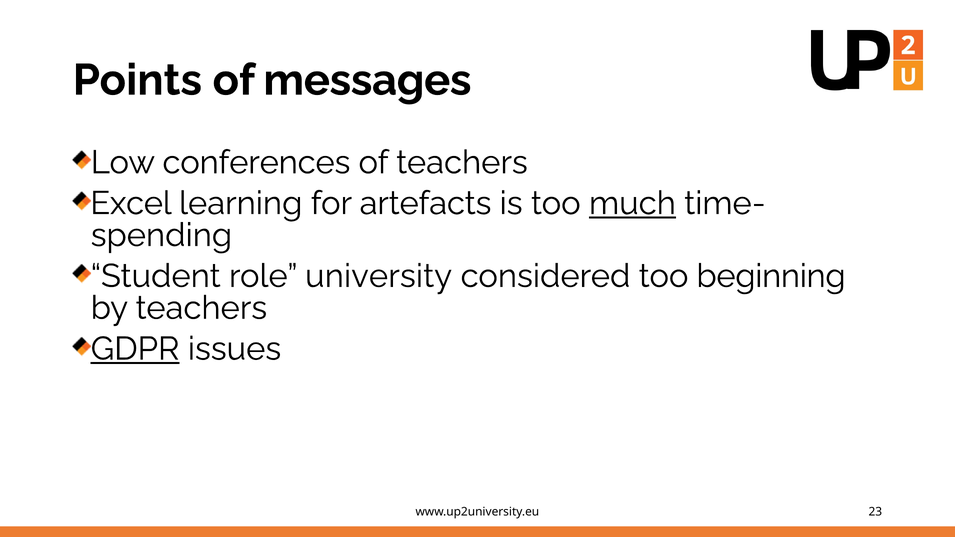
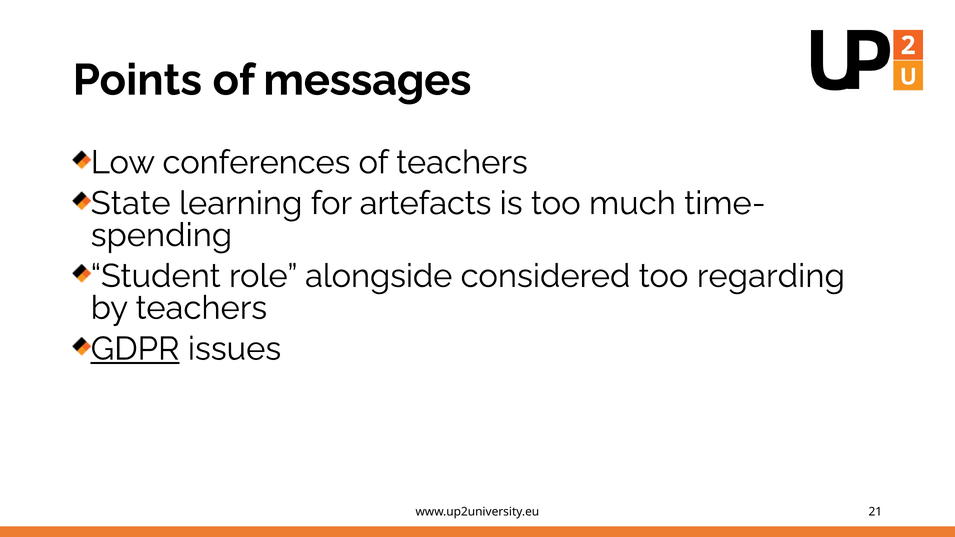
Excel: Excel -> State (131, 203)
much underline: present -> none (632, 203)
university: university -> alongside (379, 276)
beginning: beginning -> regarding (771, 276)
23: 23 -> 21 (875, 512)
